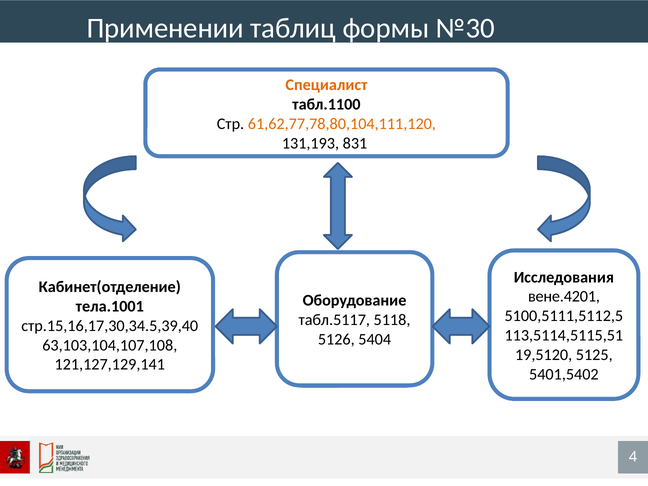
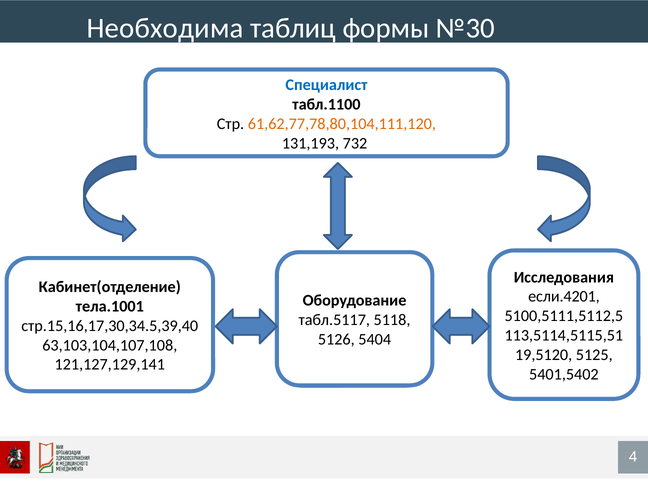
Применении: Применении -> Необходима (165, 28)
Специалист colour: orange -> blue (326, 85)
831: 831 -> 732 (355, 143)
вене.4201: вене.4201 -> если.4201 (564, 297)
